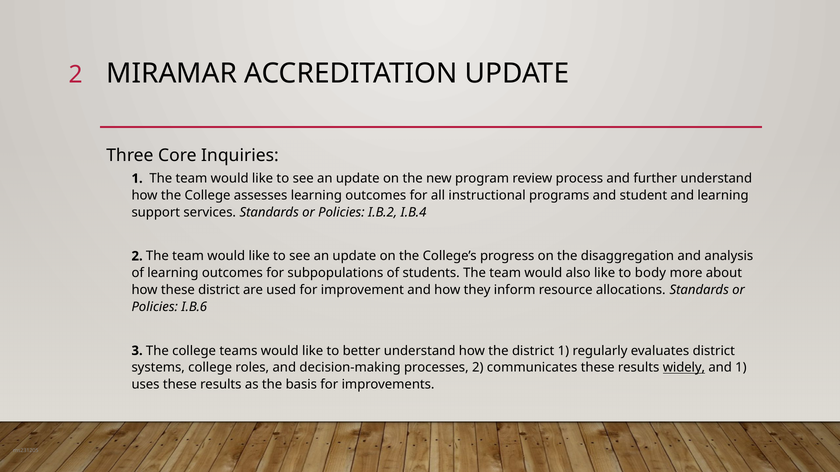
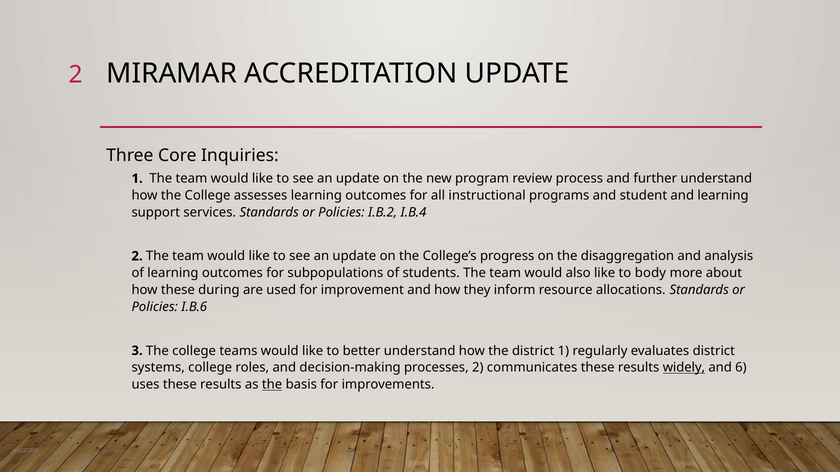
these district: district -> during (219, 290)
and 1: 1 -> 6 (741, 368)
the underline: none -> present (272, 385)
